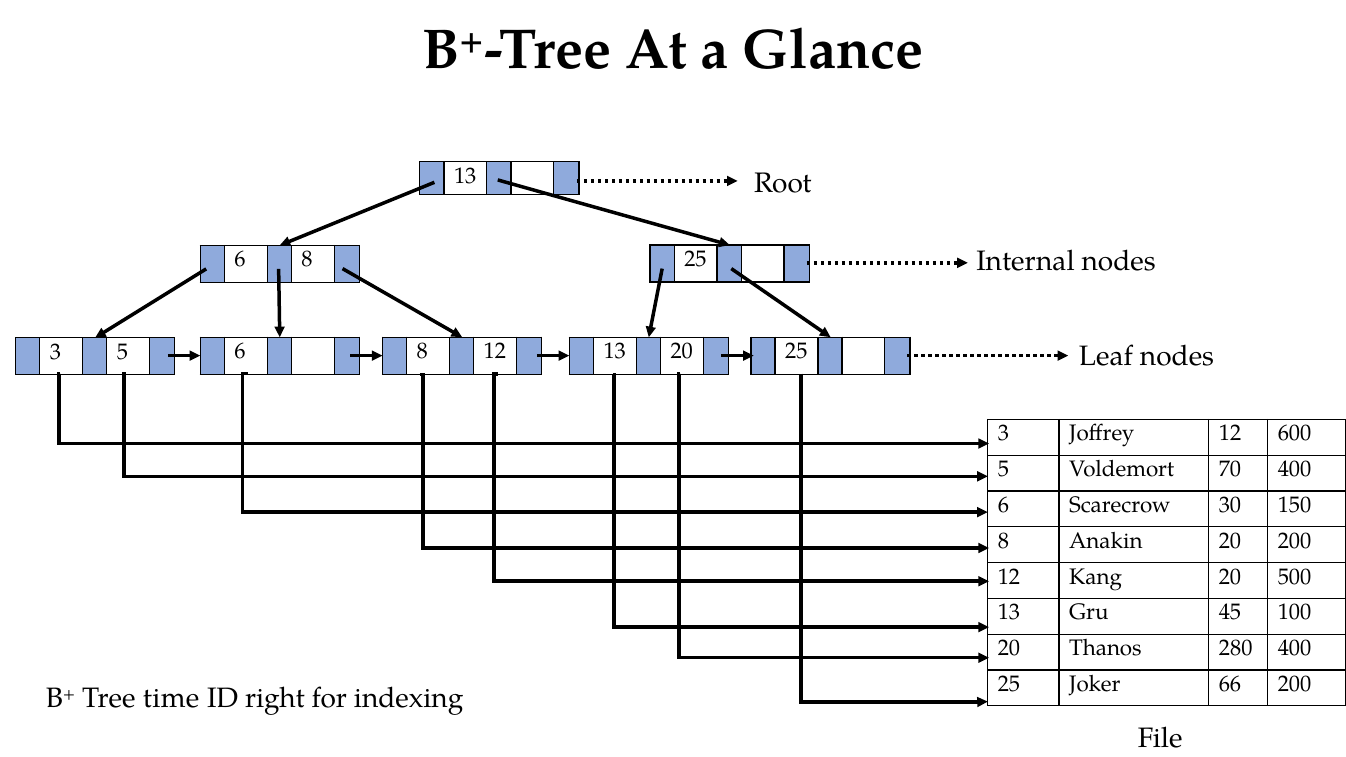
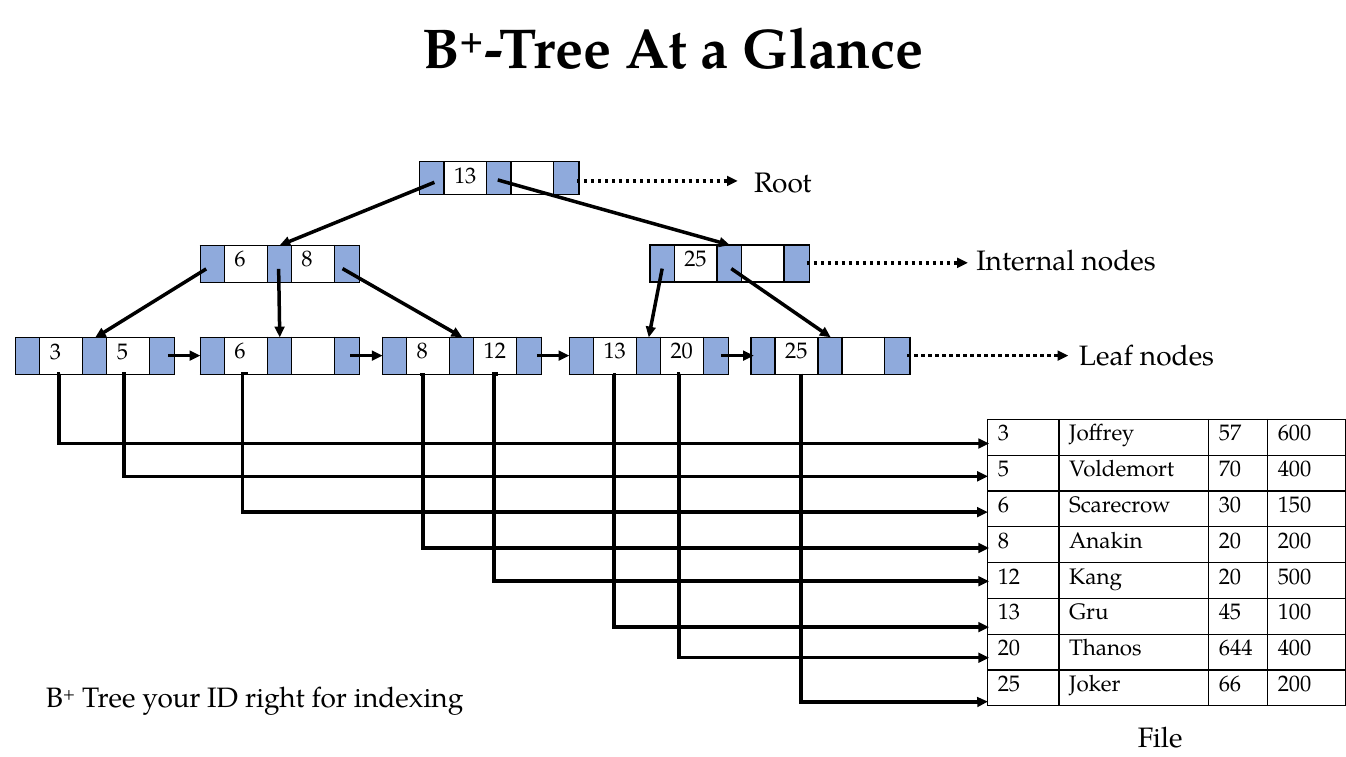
Joffrey 12: 12 -> 57 (1230, 433)
280: 280 -> 644 (1236, 648)
time: time -> your (171, 699)
